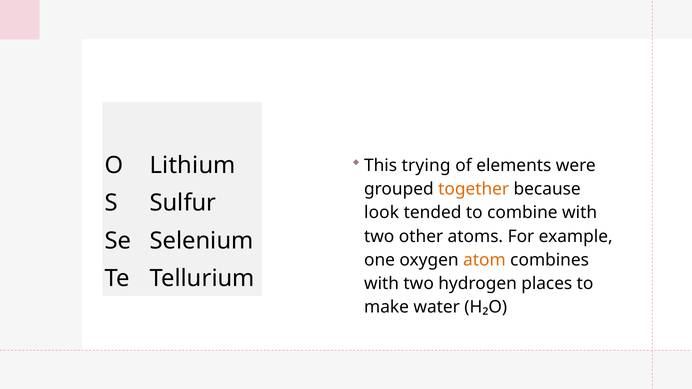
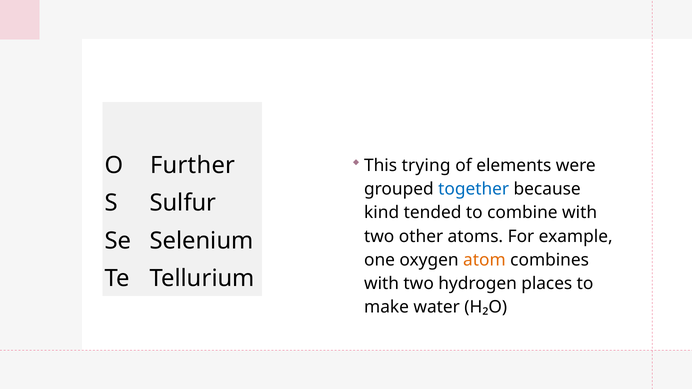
Lithium: Lithium -> Further (193, 166)
together colour: orange -> blue (474, 189)
look: look -> kind (382, 213)
